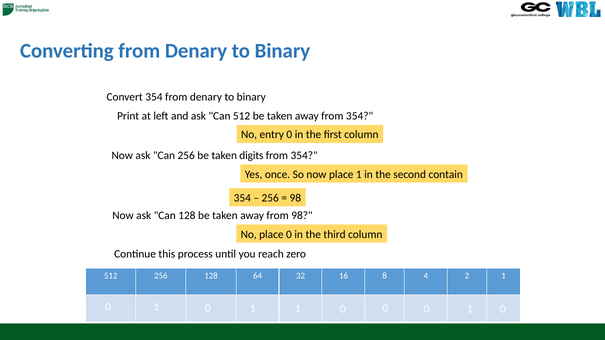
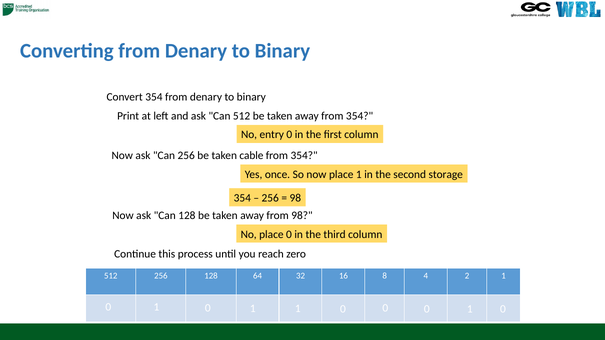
digits: digits -> cable (251, 156)
contain: contain -> storage (446, 174)
